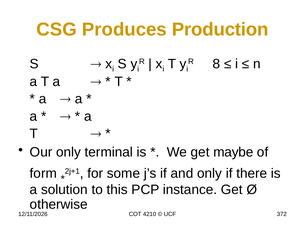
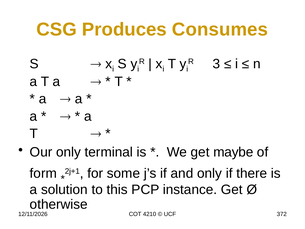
Production: Production -> Consumes (220, 30)
8: 8 -> 3 (217, 64)
